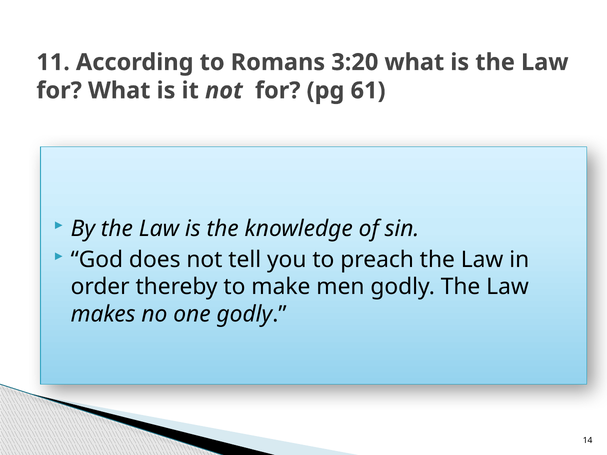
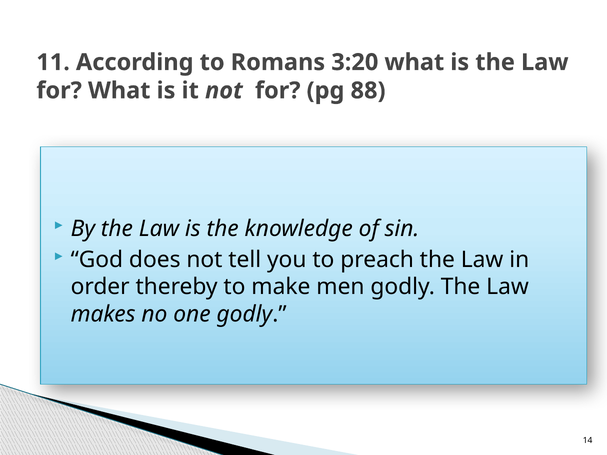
61: 61 -> 88 (368, 91)
